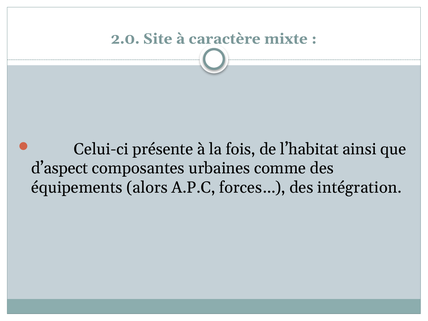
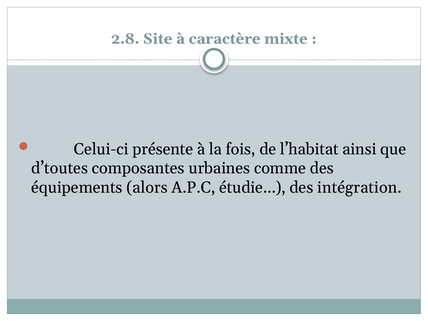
2.0: 2.0 -> 2.8 (125, 39)
d’aspect: d’aspect -> d’toutes (60, 168)
forces…: forces… -> étudie… (252, 188)
